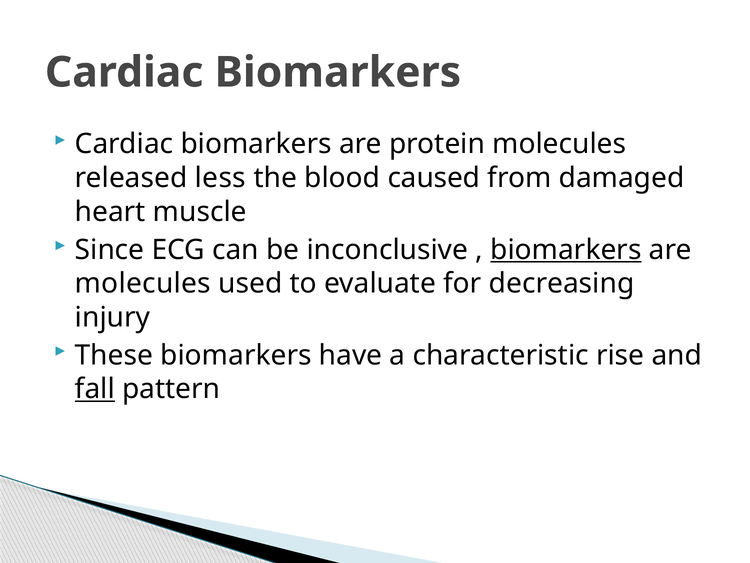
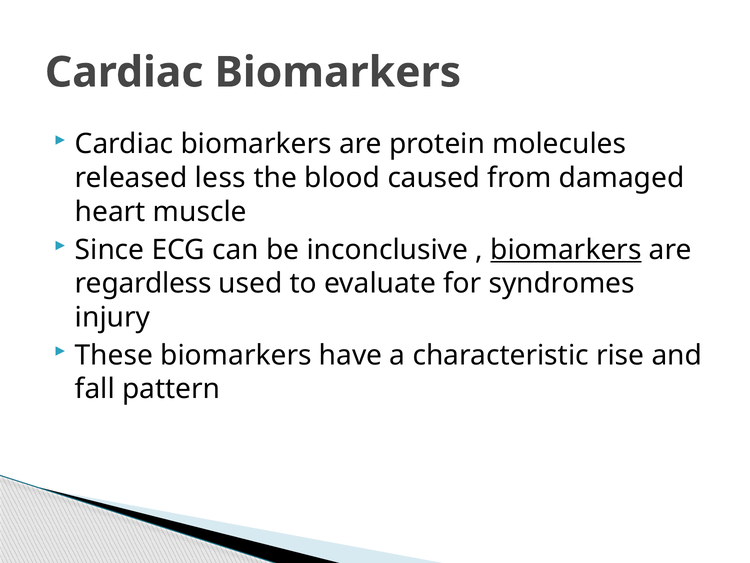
molecules: molecules -> regardless (143, 283)
decreasing: decreasing -> syndromes (562, 283)
fall underline: present -> none (95, 389)
